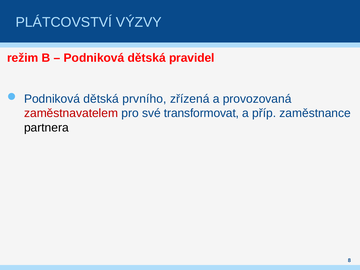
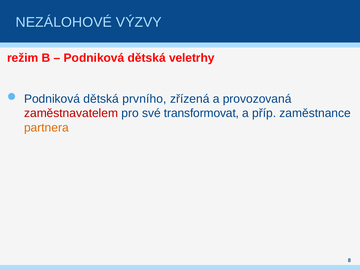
PLÁTCOVSTVÍ: PLÁTCOVSTVÍ -> NEZÁLOHOVÉ (64, 22)
pravidel: pravidel -> veletrhy (192, 58)
partnera colour: black -> orange (46, 128)
